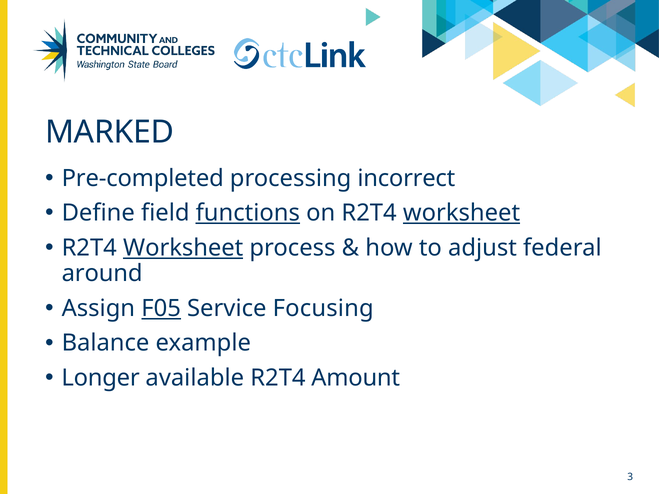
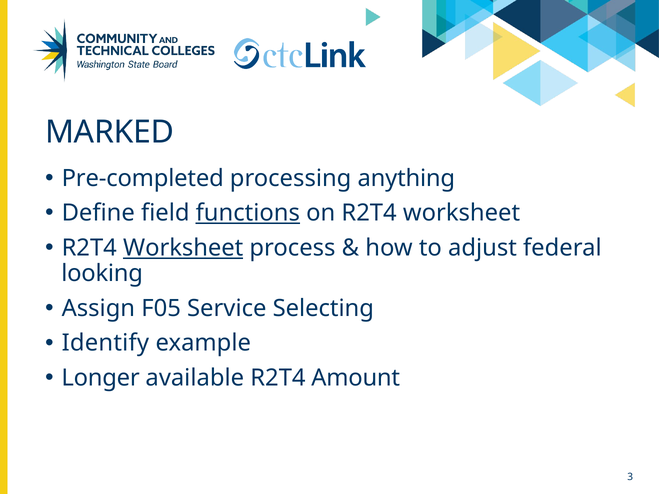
incorrect: incorrect -> anything (406, 178)
worksheet underline: present -> none (462, 213)
around: around -> looking (102, 274)
F05 underline: present -> none (161, 308)
Focusing: Focusing -> Selecting (323, 308)
Balance: Balance -> Identify (105, 343)
